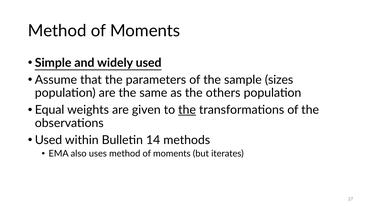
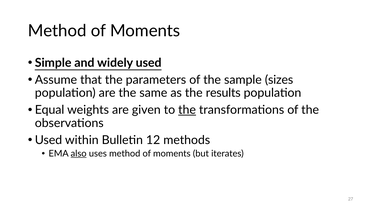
others: others -> results (223, 93)
14: 14 -> 12 (153, 140)
also underline: none -> present (79, 154)
